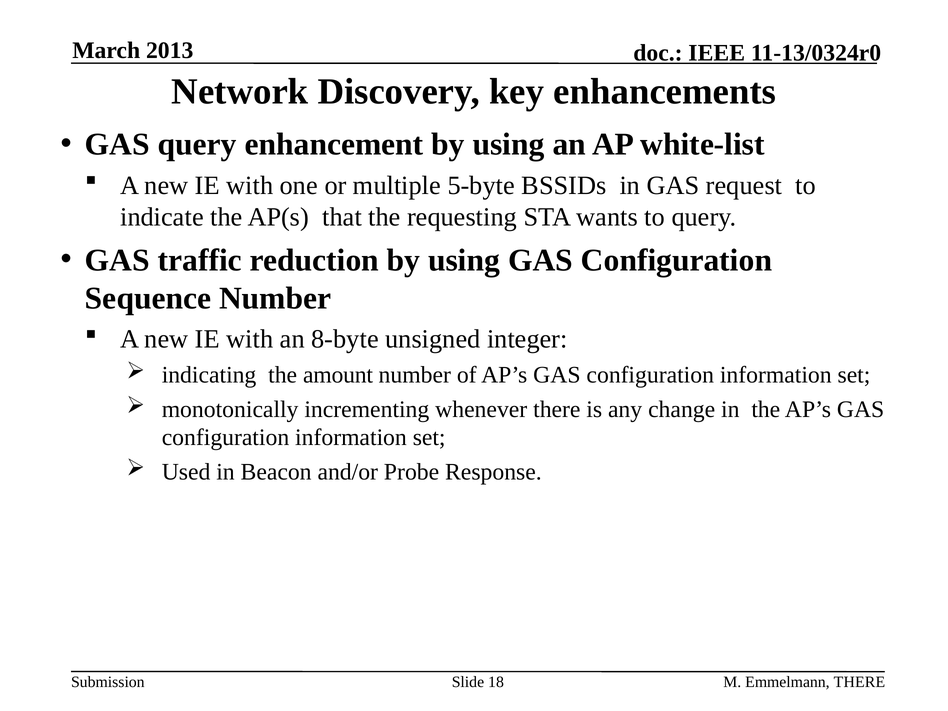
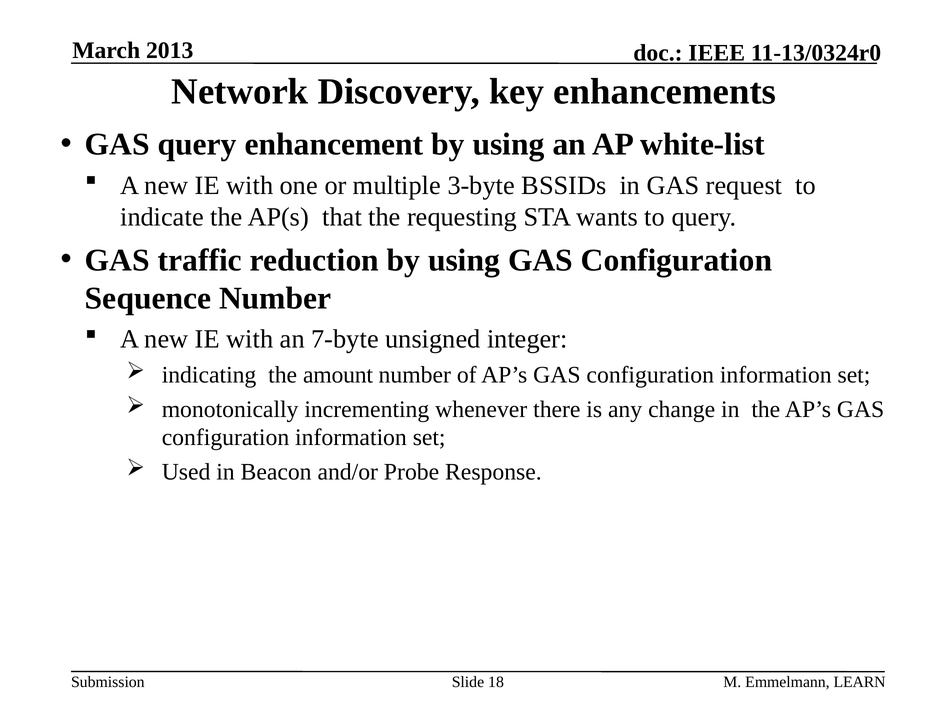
5-byte: 5-byte -> 3-byte (481, 185)
8-byte: 8-byte -> 7-byte (345, 339)
Emmelmann THERE: THERE -> LEARN (860, 682)
